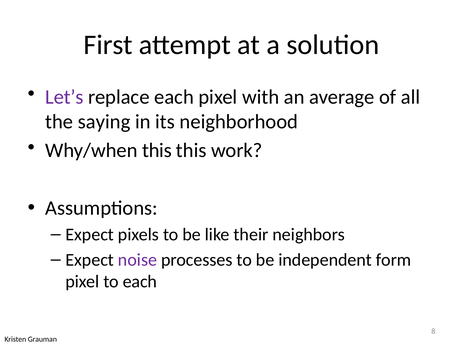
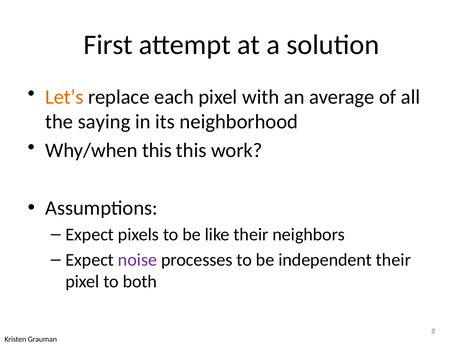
Let’s colour: purple -> orange (64, 97)
independent form: form -> their (393, 260)
to each: each -> both (140, 282)
